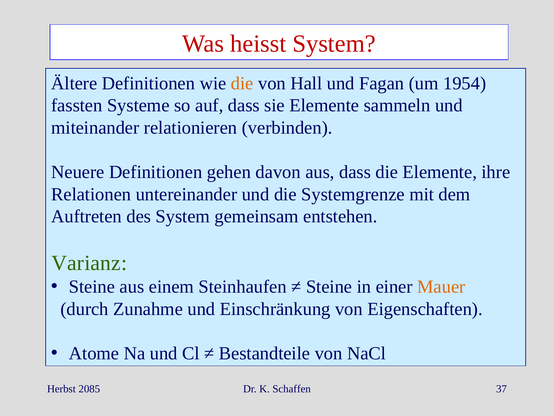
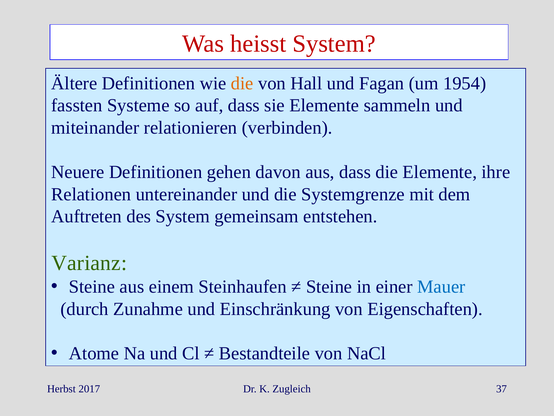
Mauer colour: orange -> blue (441, 286)
2085: 2085 -> 2017 (89, 389)
Schaffen: Schaffen -> Zugleich (292, 389)
